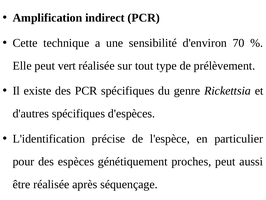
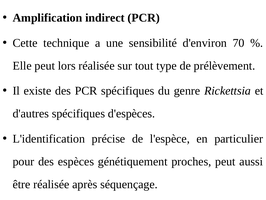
vert: vert -> lors (67, 66)
